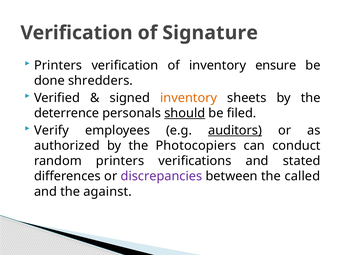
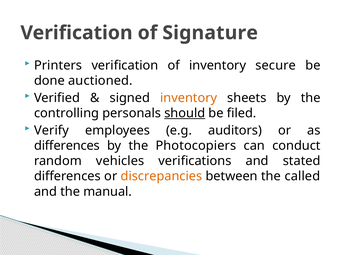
ensure: ensure -> secure (276, 65)
shredders: shredders -> auctioned (100, 81)
deterrence: deterrence -> controlling (67, 113)
auditors underline: present -> none (235, 131)
authorized: authorized -> differences (67, 146)
random printers: printers -> vehicles (120, 161)
discrepancies colour: purple -> orange (161, 177)
against: against -> manual (108, 192)
